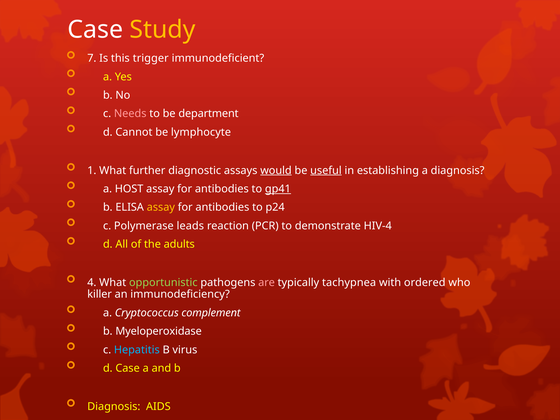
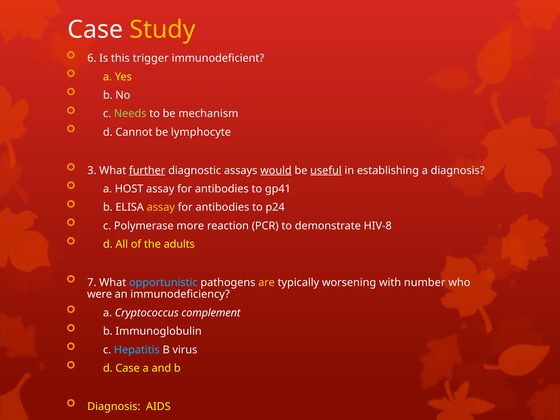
7: 7 -> 6 (92, 58)
Needs colour: pink -> light green (130, 114)
department: department -> mechanism (208, 114)
1: 1 -> 3 (92, 170)
further underline: none -> present (147, 170)
gp41 underline: present -> none (278, 189)
leads: leads -> more (190, 226)
HIV-4: HIV-4 -> HIV-8 (378, 226)
4: 4 -> 7 (92, 283)
opportunistic colour: light green -> light blue (163, 283)
are colour: pink -> yellow (267, 283)
tachypnea: tachypnea -> worsening (349, 283)
ordered: ordered -> number (425, 283)
killer: killer -> were (100, 294)
Myeloperoxidase: Myeloperoxidase -> Immunoglobulin (159, 331)
